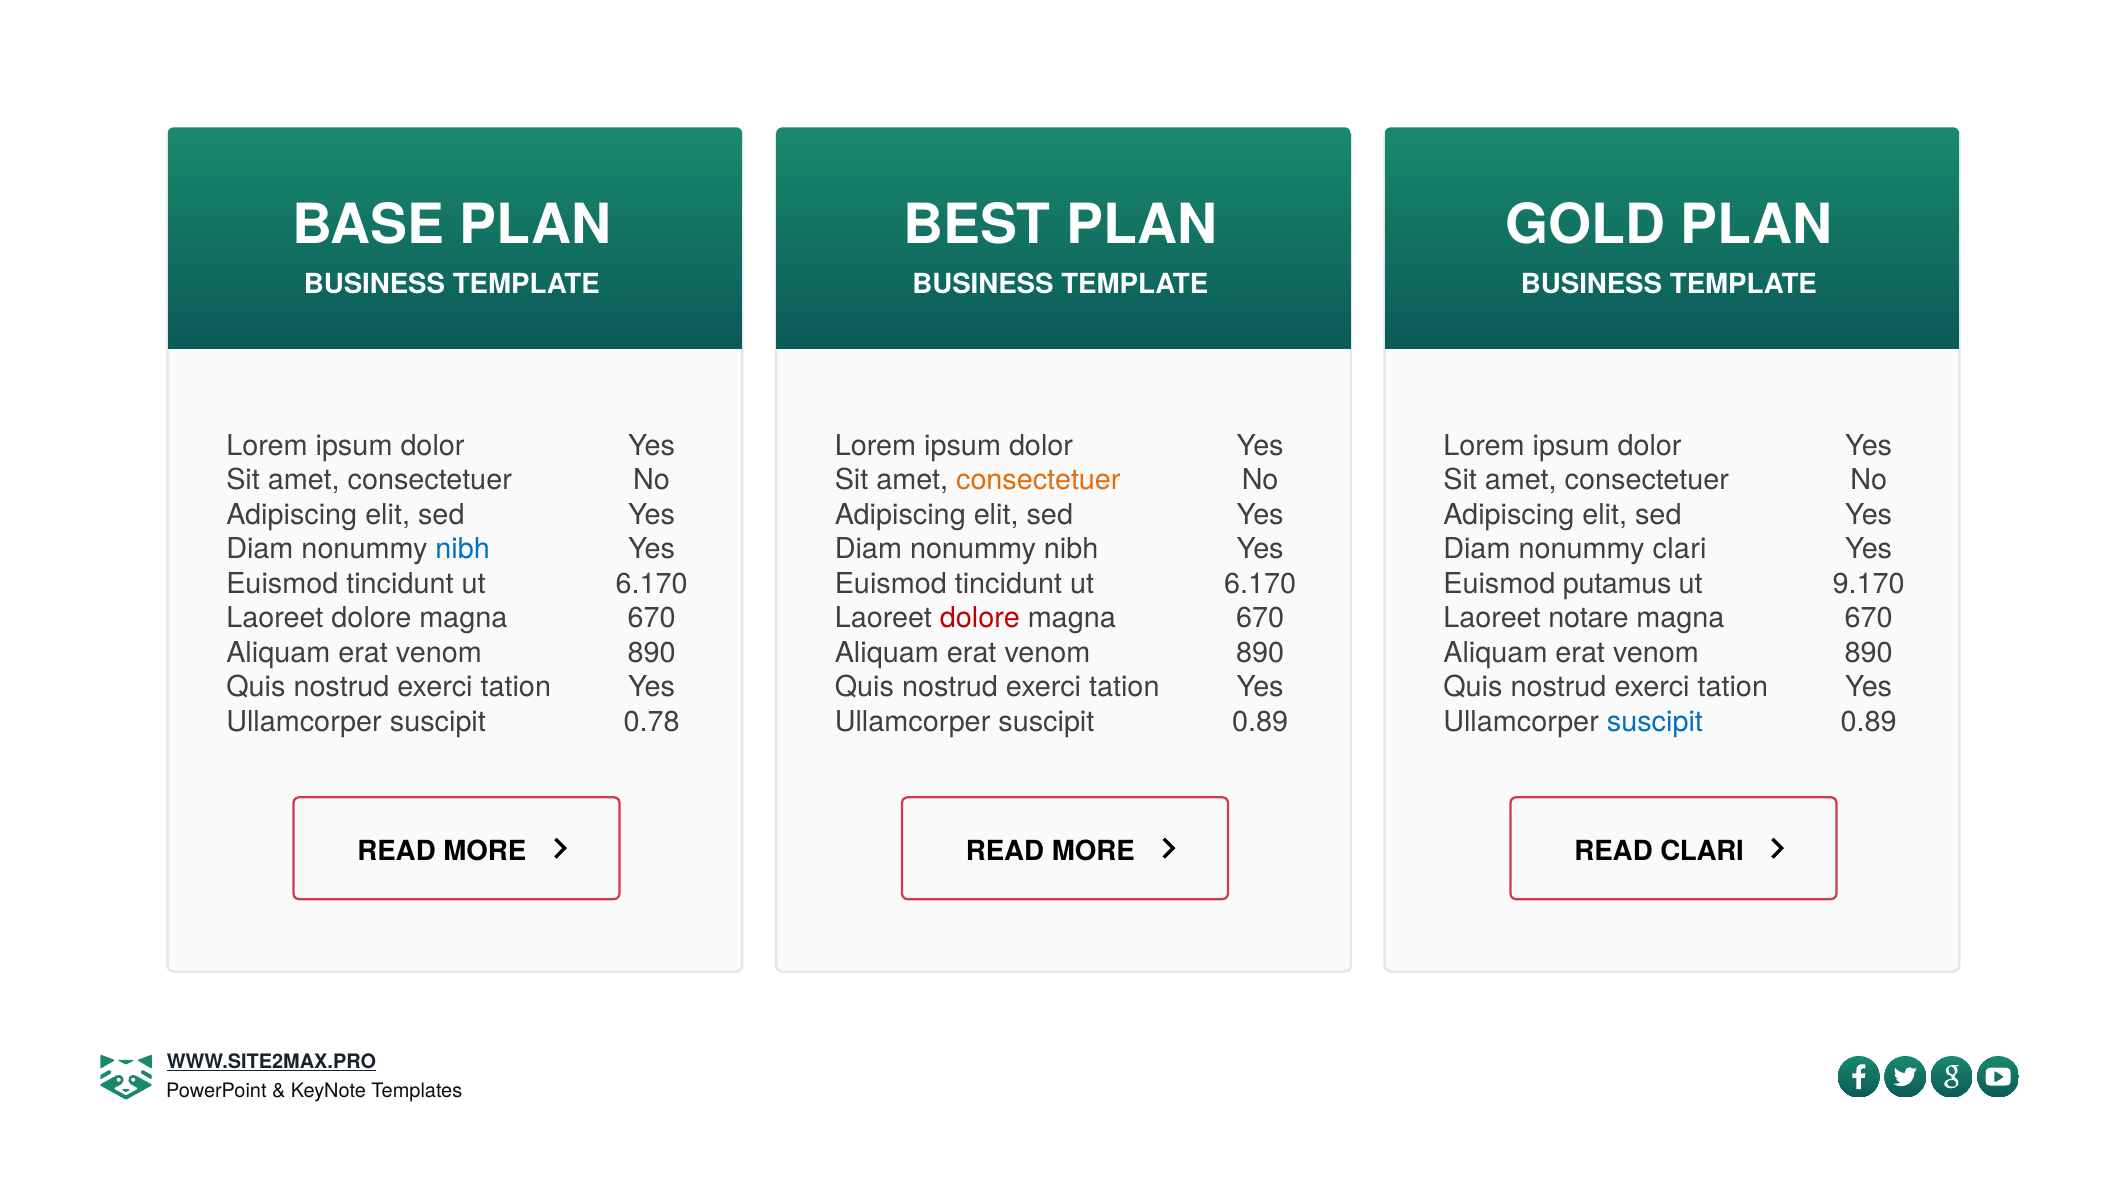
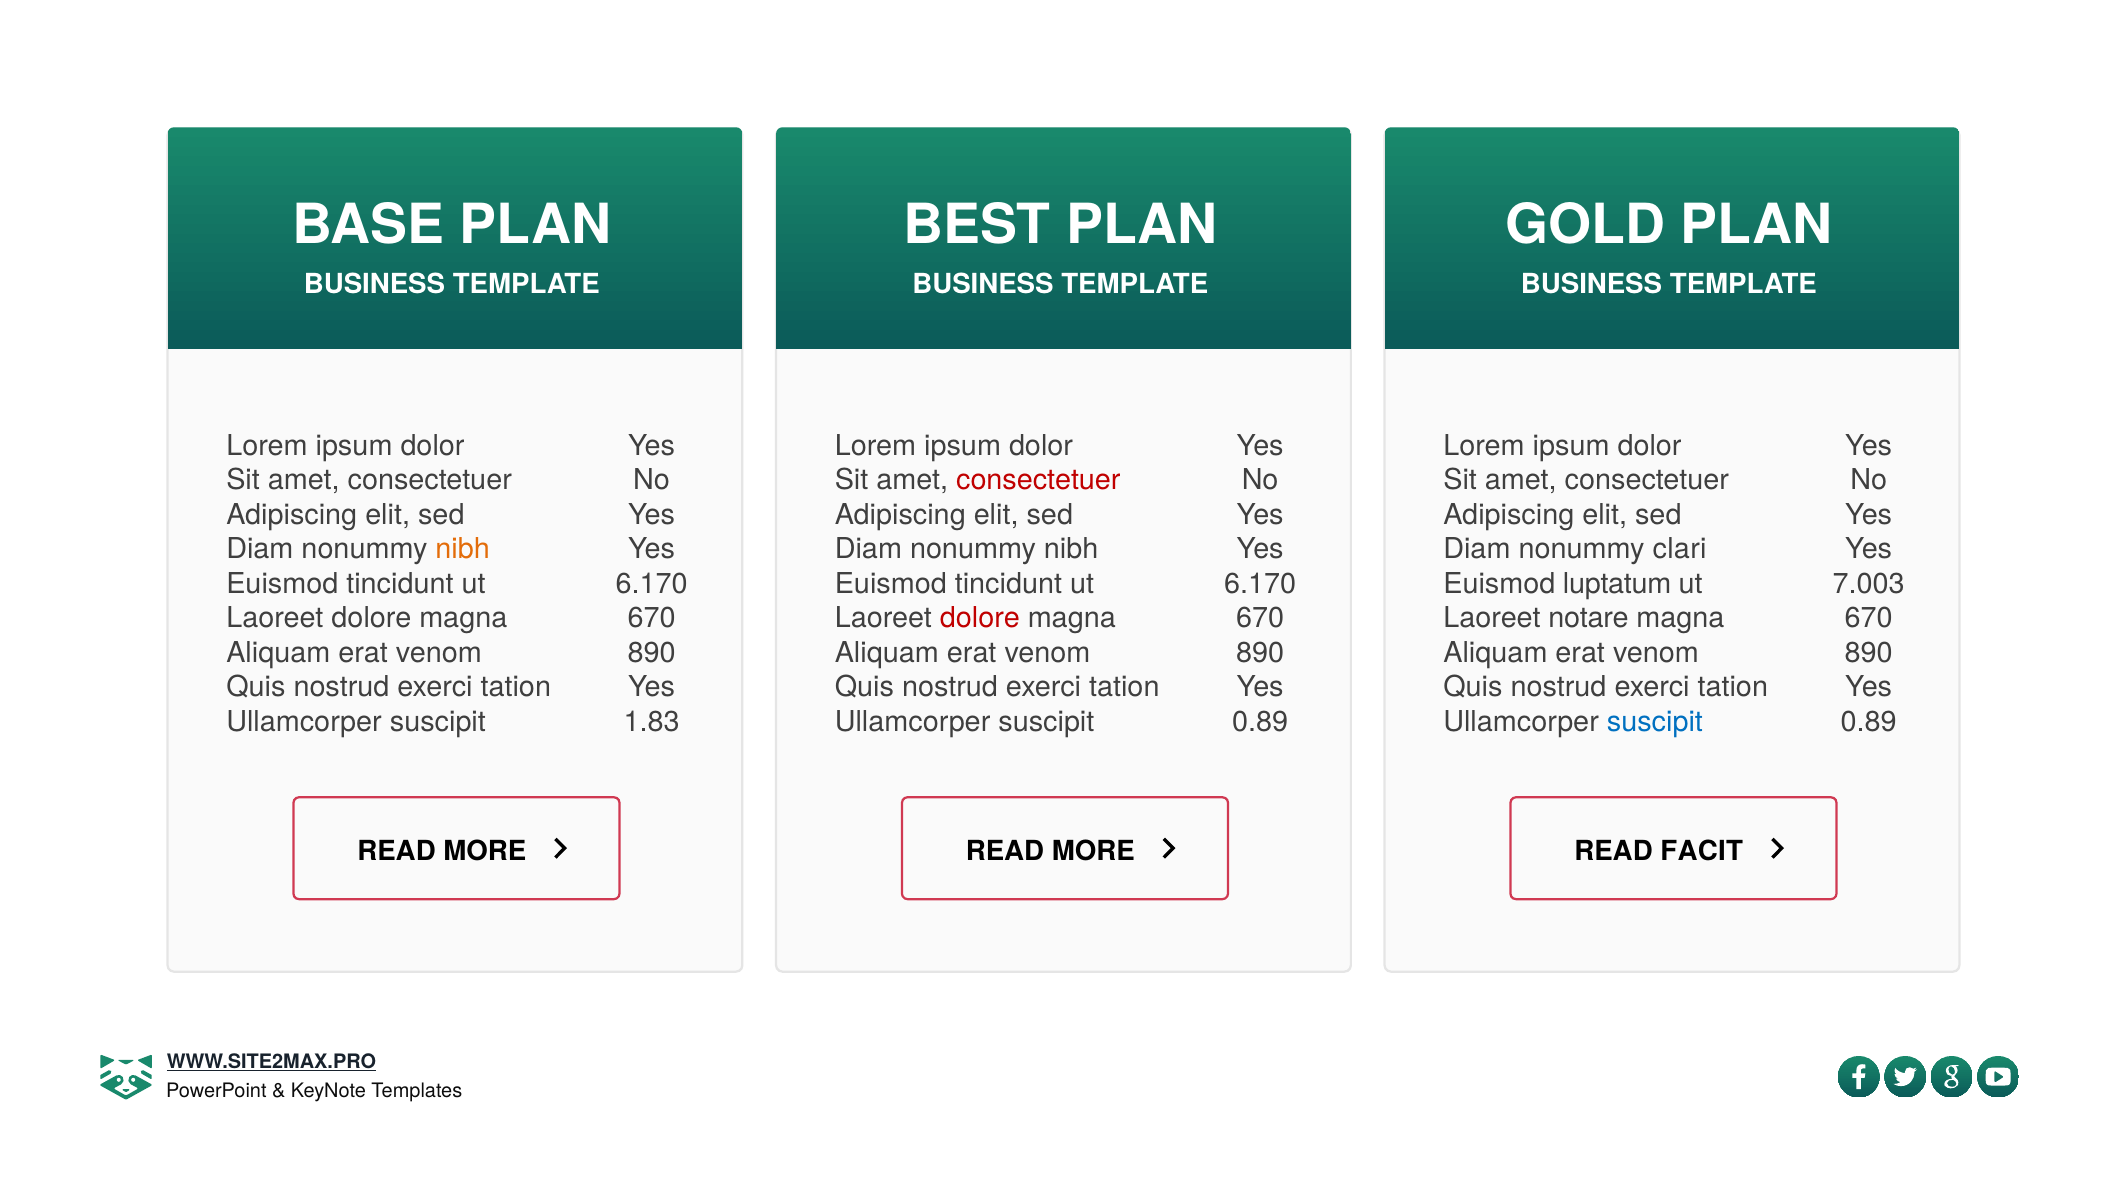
consectetuer colour: orange -> red (1038, 480)
nibh colour: blue -> orange (463, 549)
putamus: putamus -> luptatum (1617, 584)
9.170: 9.170 -> 7.003 (1869, 584)
0.78: 0.78 -> 1.83 (652, 722)
READ CLARI: CLARI -> FACIT (1702, 852)
